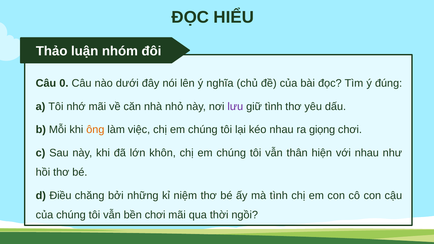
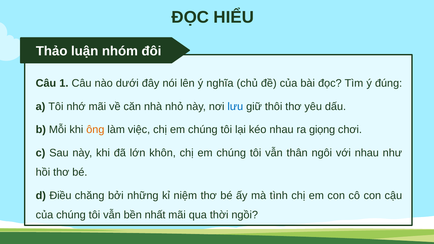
0: 0 -> 1 (64, 83)
lưu colour: purple -> blue (235, 107)
giữ tình: tình -> thôi (274, 107)
hiện: hiện -> ngôi (322, 153)
bền chơi: chơi -> nhất (155, 215)
